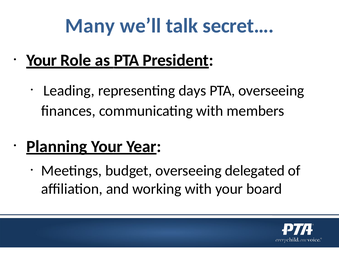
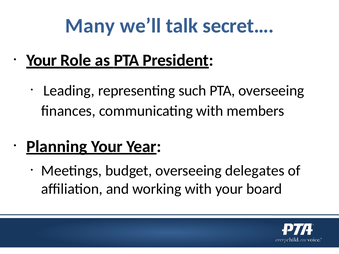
days: days -> such (192, 91)
delegated: delegated -> delegates (255, 171)
